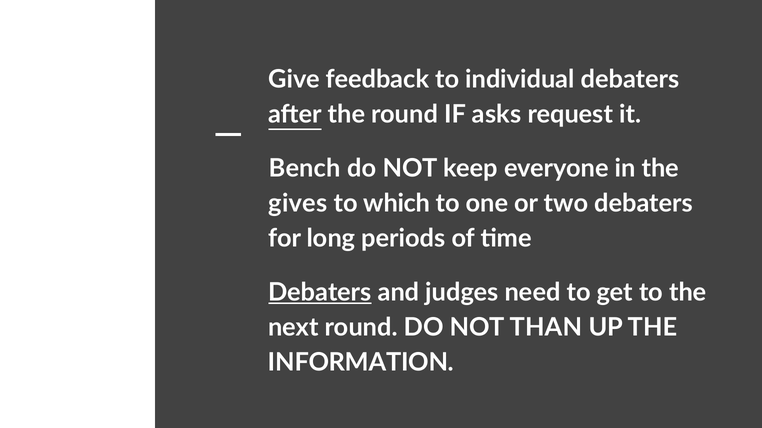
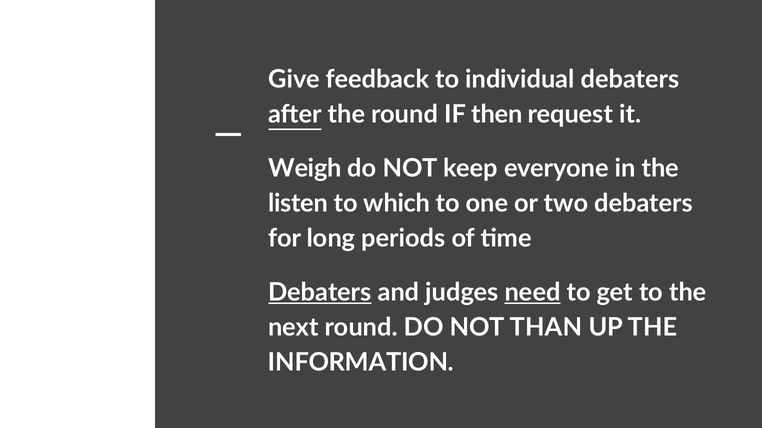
asks: asks -> then (497, 114)
Bench: Bench -> Weigh (305, 169)
gives: gives -> listen (298, 204)
need underline: none -> present (533, 293)
